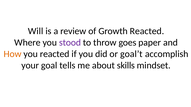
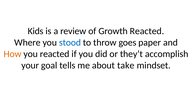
Will: Will -> Kids (36, 31)
stood colour: purple -> blue (70, 43)
goal’t: goal’t -> they’t (131, 54)
skills: skills -> take (126, 66)
